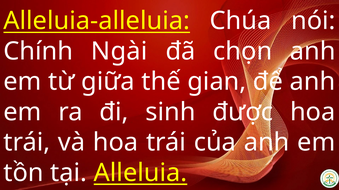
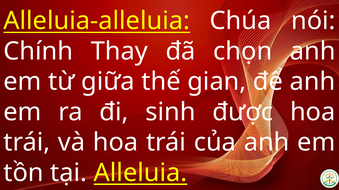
Ngài: Ngài -> Thay (119, 51)
